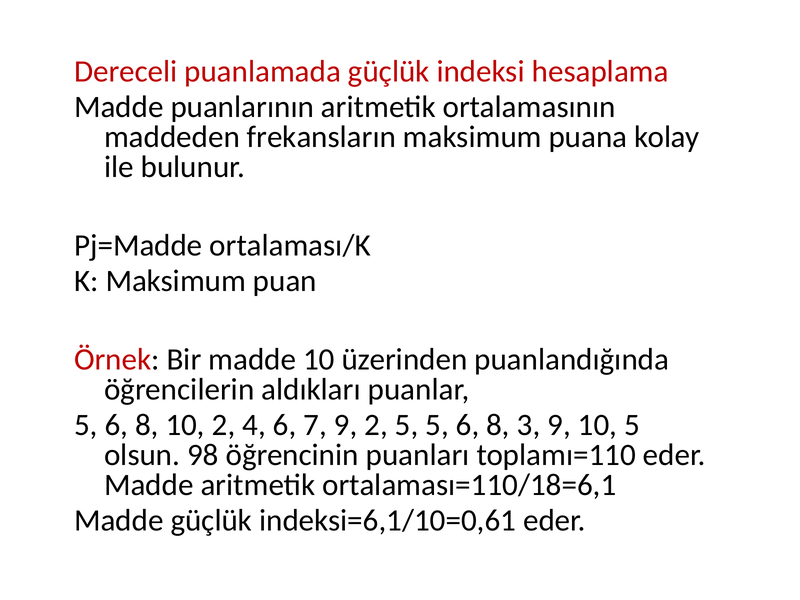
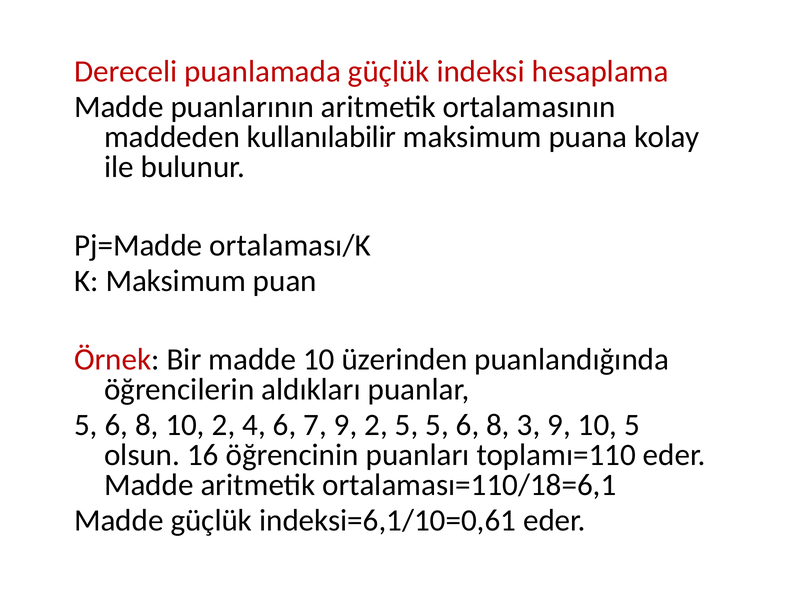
frekansların: frekansların -> kullanılabilir (322, 137)
98: 98 -> 16 (203, 455)
